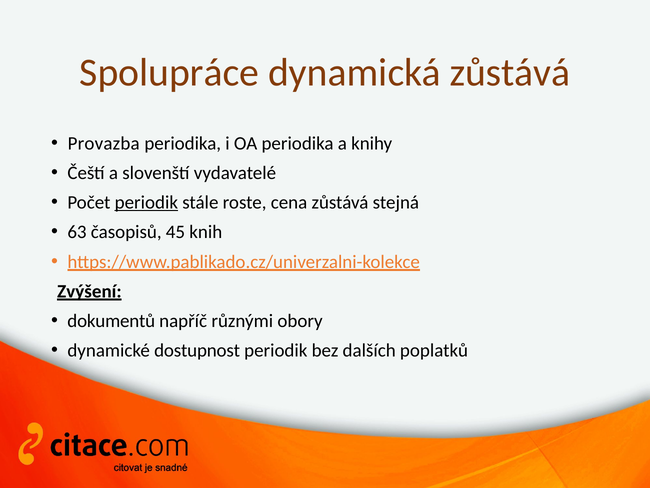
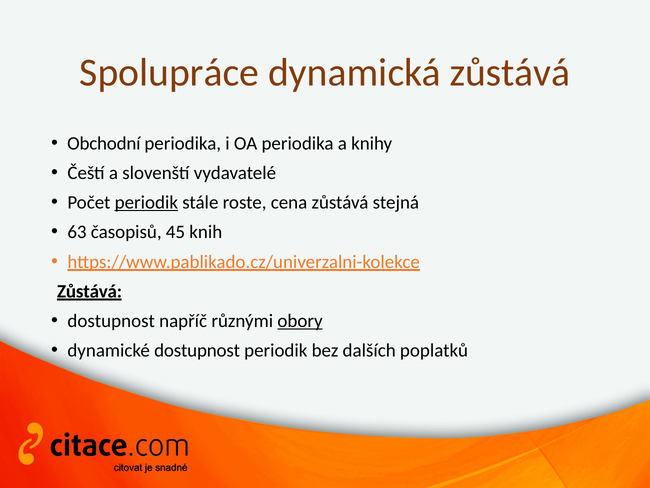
Provazba: Provazba -> Obchodní (104, 143)
Zvýšení: Zvýšení -> Zůstává (90, 291)
dokumentů: dokumentů -> dostupnost (111, 321)
obory underline: none -> present (300, 321)
